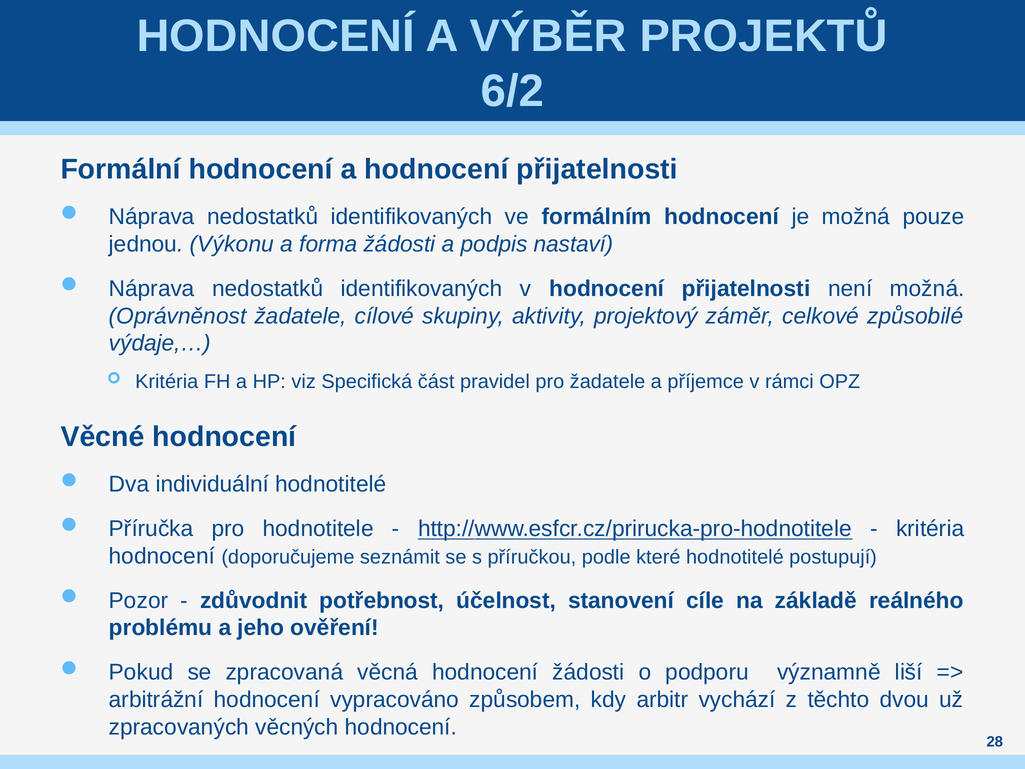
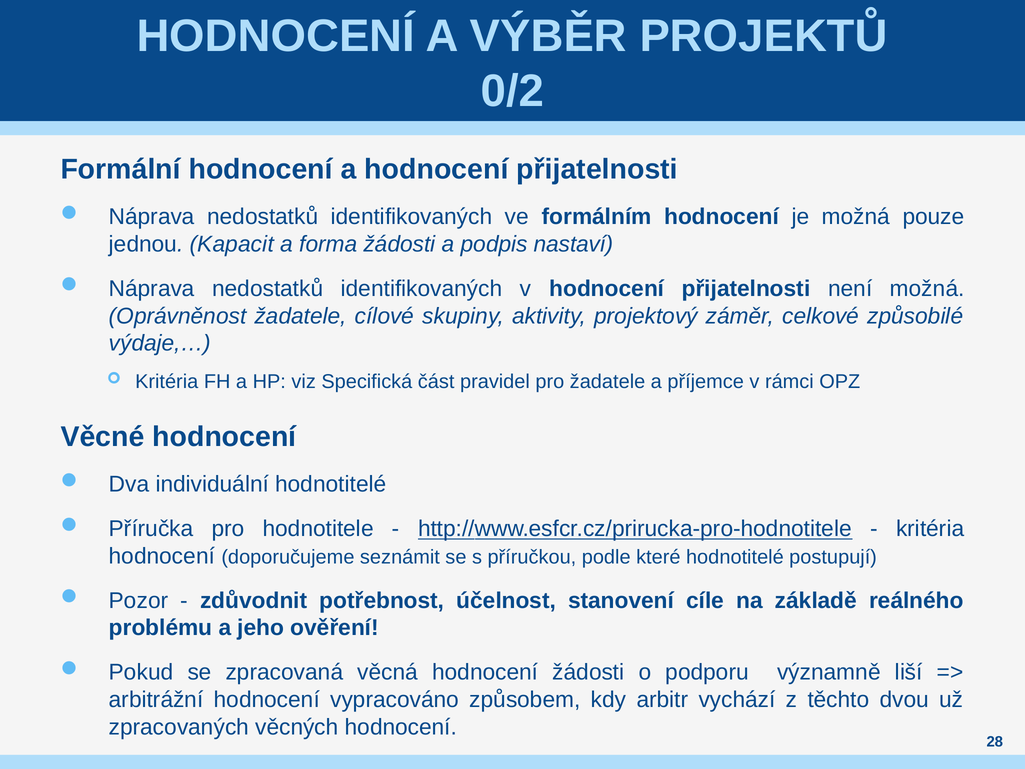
6/2: 6/2 -> 0/2 (512, 91)
Výkonu: Výkonu -> Kapacit (232, 244)
